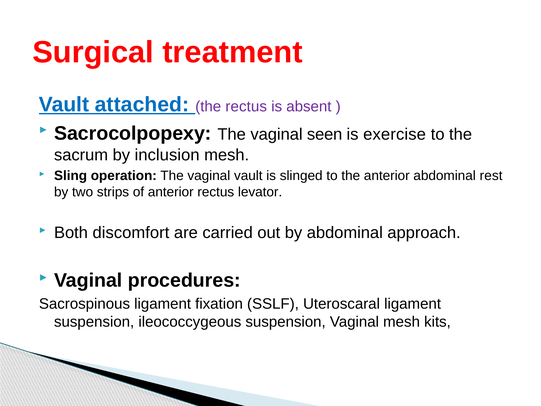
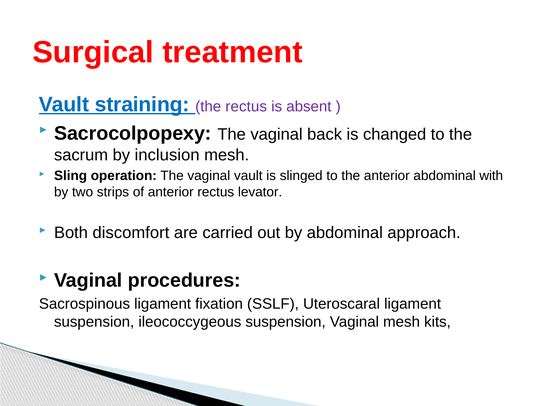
attached: attached -> straining (142, 104)
seen: seen -> back (325, 134)
exercise: exercise -> changed (395, 134)
rest: rest -> with (491, 176)
